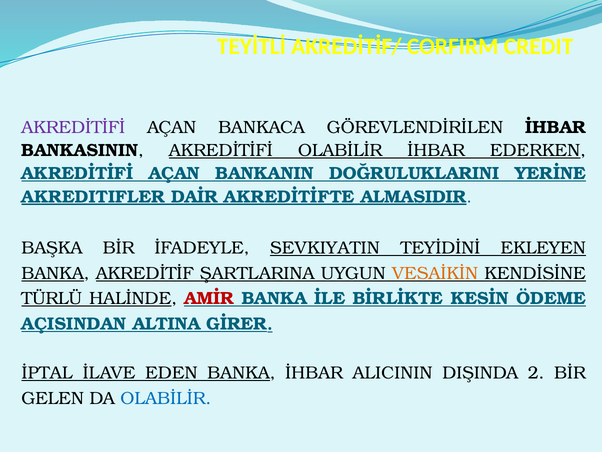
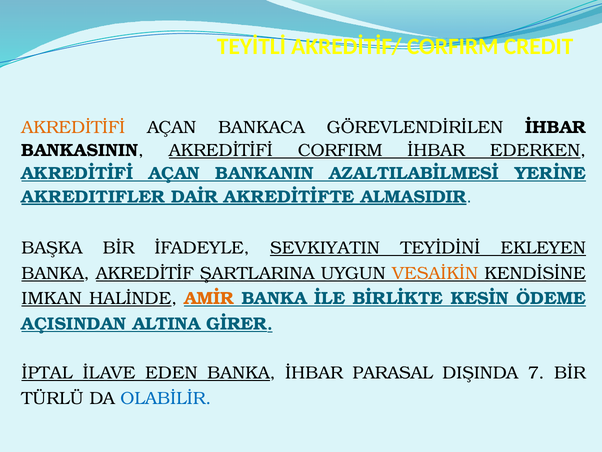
AKREDİTİFİ colour: purple -> orange (73, 127)
AKREDİTİFİ OLABİLİR: OLABİLİR -> CORFIRM (340, 150)
DOĞRULUKLARINI: DOĞRULUKLARINI -> AZALTILABİLMESİ (414, 173)
TÜRLÜ: TÜRLÜ -> IMKAN (52, 298)
AMİR colour: red -> orange (209, 298)
ALICININ: ALICININ -> PARASAL (393, 373)
2: 2 -> 7 (536, 373)
GELEN: GELEN -> TÜRLÜ (52, 398)
